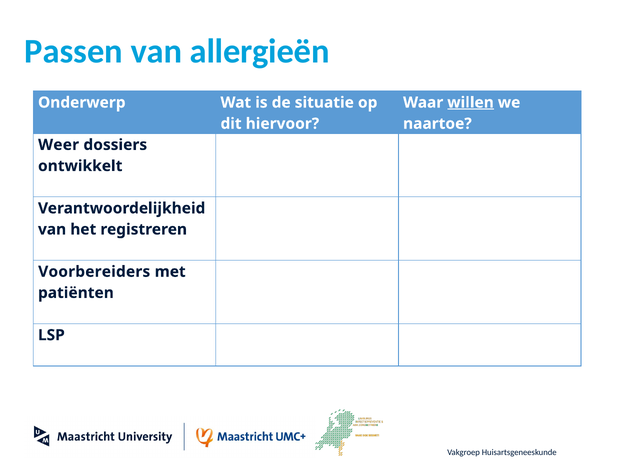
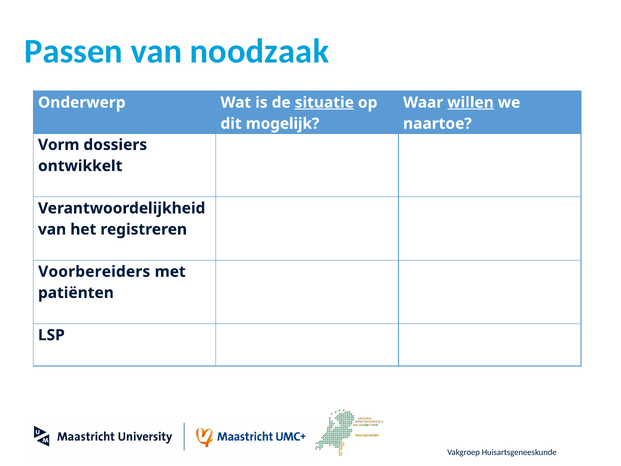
allergieën: allergieën -> noodzaak (259, 51)
situatie underline: none -> present (324, 102)
hiervoor: hiervoor -> mogelijk (282, 124)
Weer: Weer -> Vorm (59, 145)
